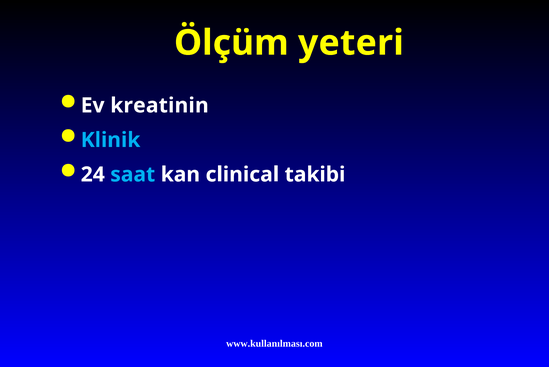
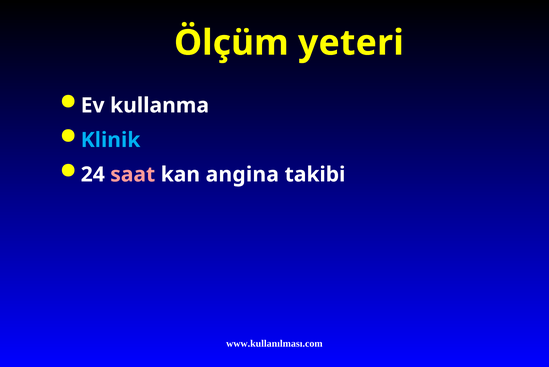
kreatinin: kreatinin -> kullanma (160, 106)
saat colour: light blue -> pink (133, 175)
clinical: clinical -> angina (242, 175)
